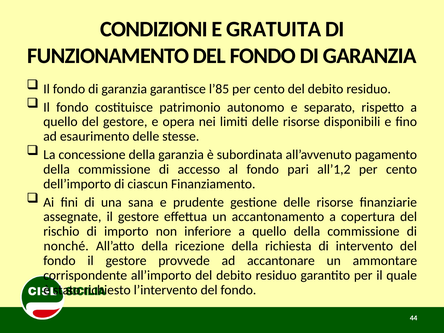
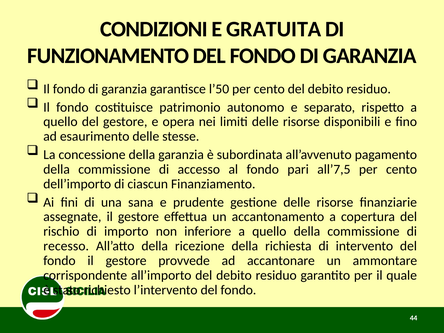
l’85: l’85 -> l’50 (219, 89)
all’1,2: all’1,2 -> all’7,5 (334, 169)
nonché: nonché -> recesso (66, 246)
